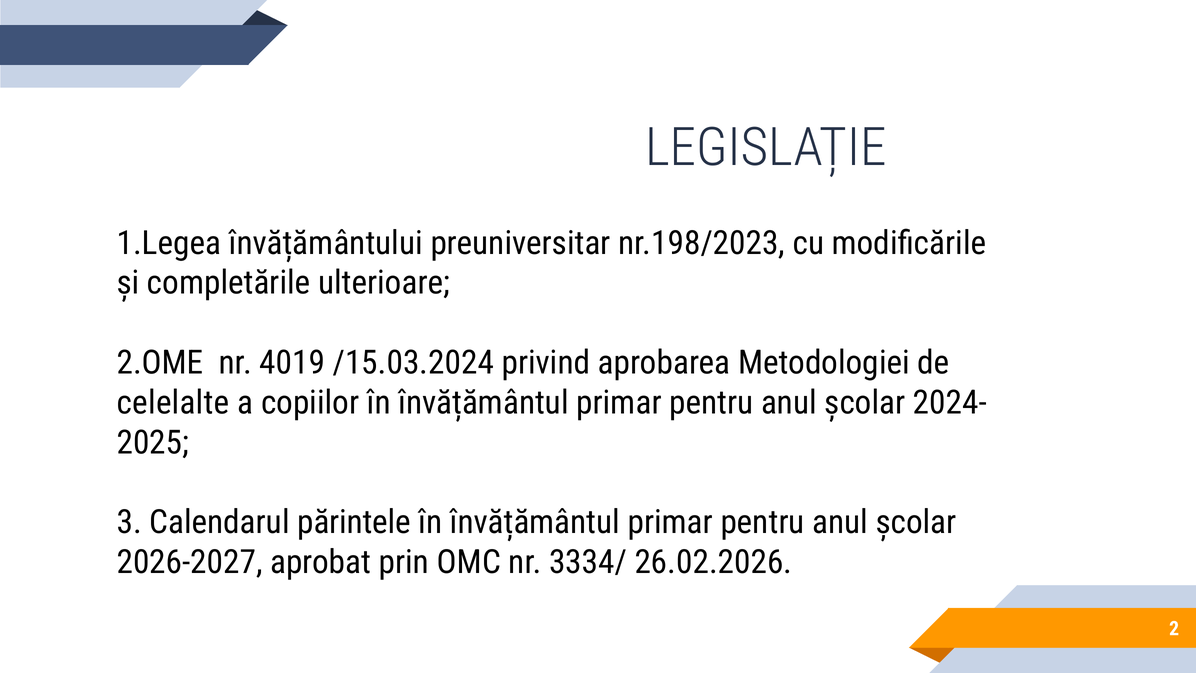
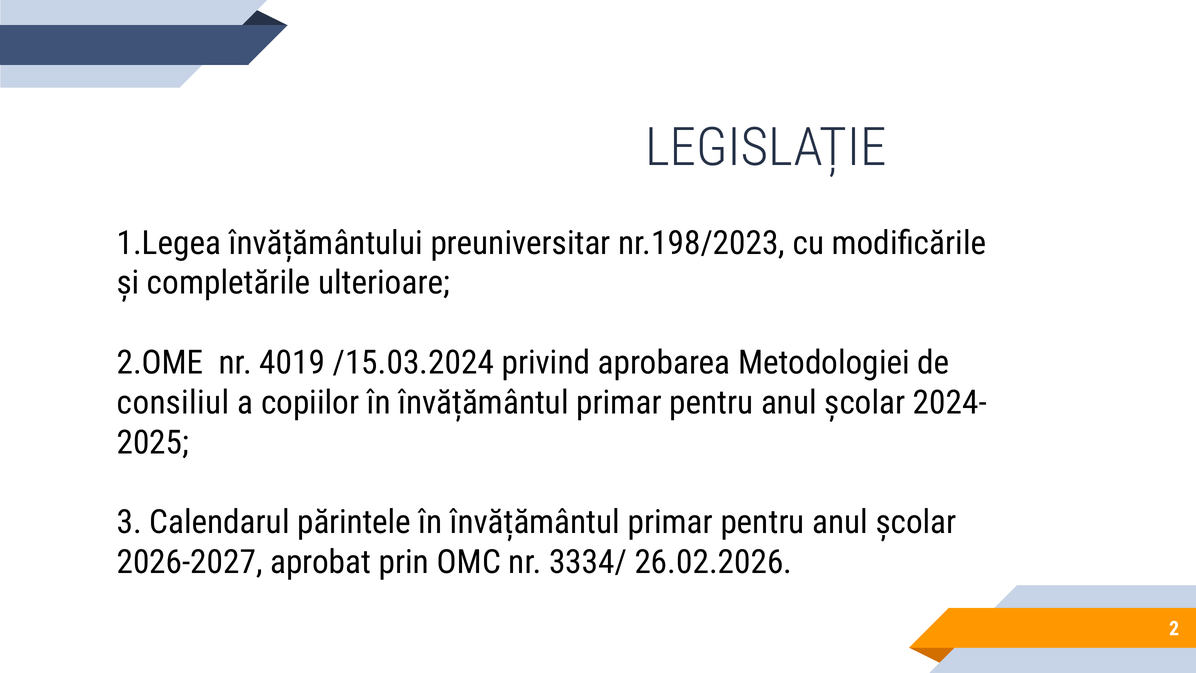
celelalte: celelalte -> consiliul (173, 402)
